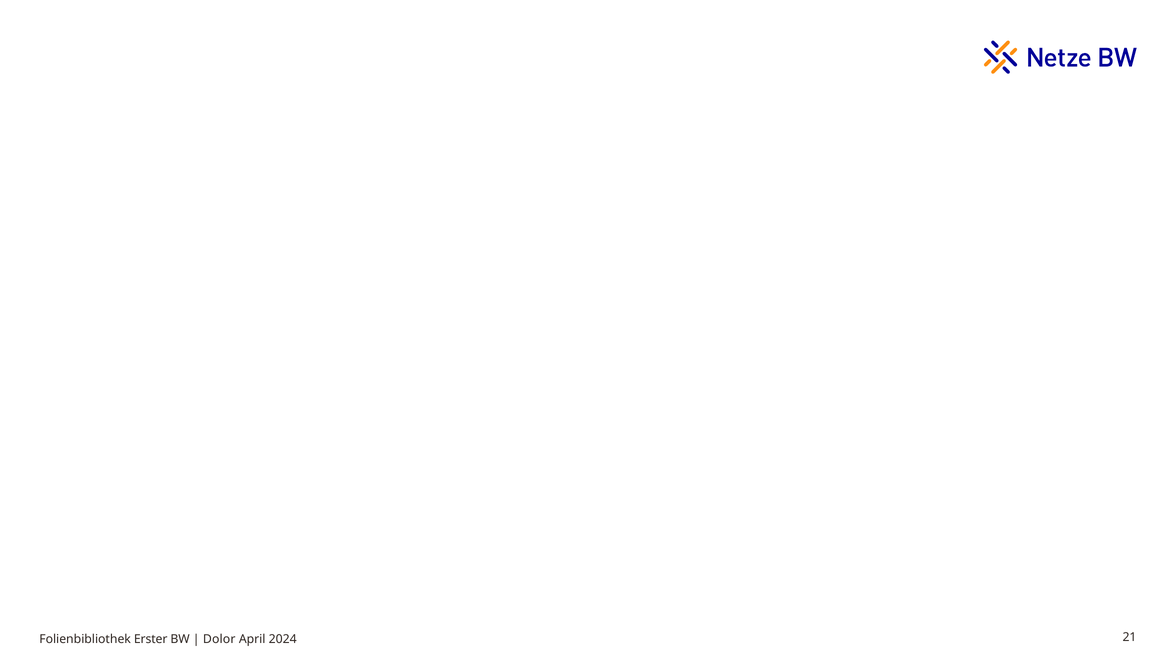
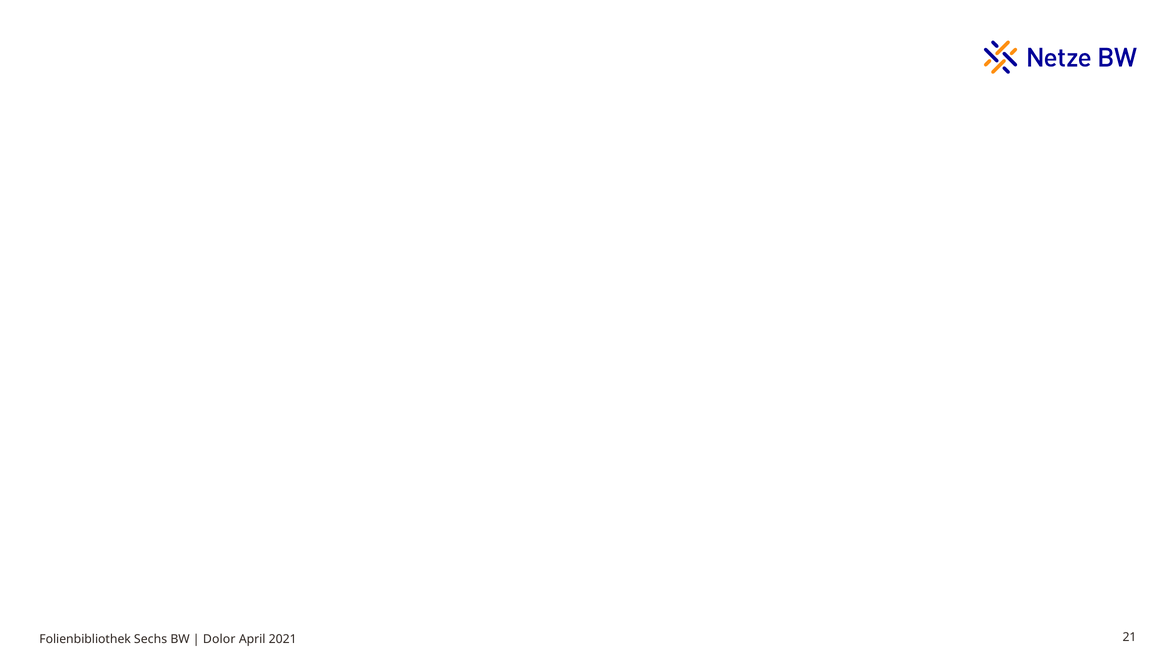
Erster: Erster -> Sechs (151, 638)
2024: 2024 -> 2021 (283, 638)
